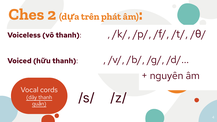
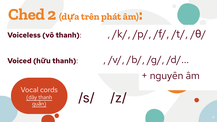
Ches: Ches -> Ched (27, 14)
